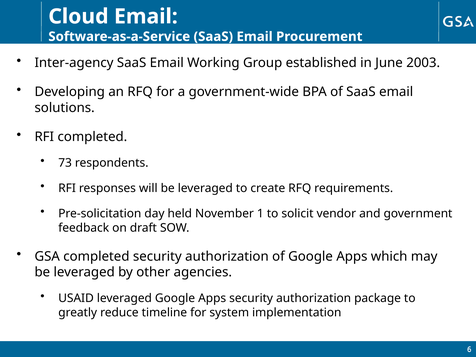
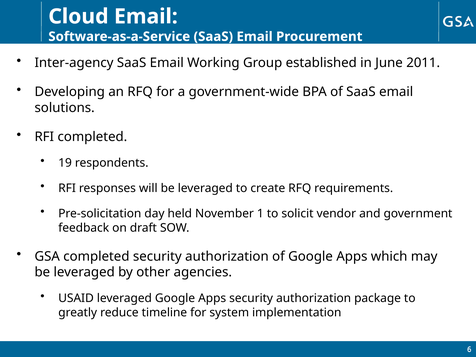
2003: 2003 -> 2011 (423, 63)
73: 73 -> 19 (65, 163)
